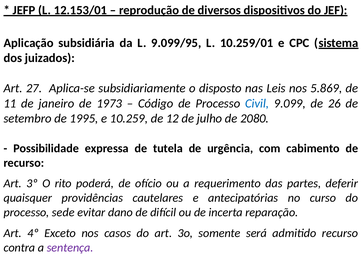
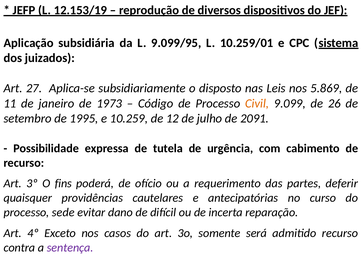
12.153/01: 12.153/01 -> 12.153/19 (81, 10)
Civil colour: blue -> orange (257, 103)
2080: 2080 -> 2091 (255, 118)
rito: rito -> fins (63, 183)
